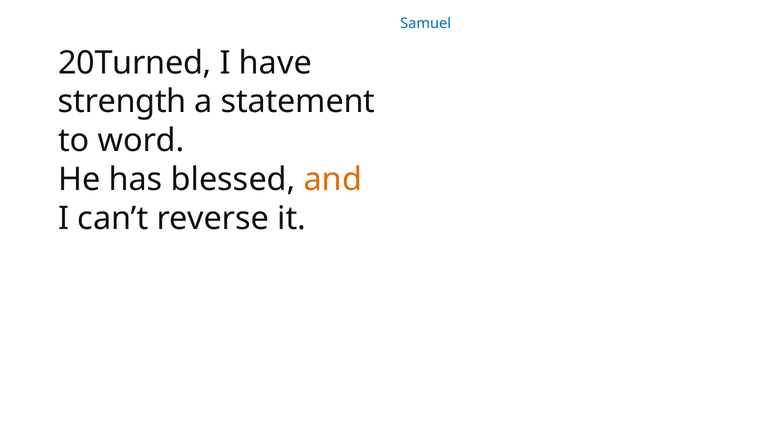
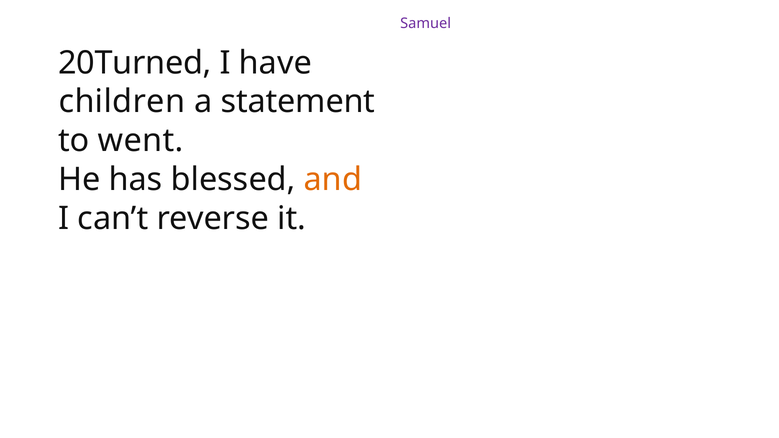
Samuel colour: blue -> purple (426, 23)
strength: strength -> children (122, 102)
word: word -> went (141, 141)
